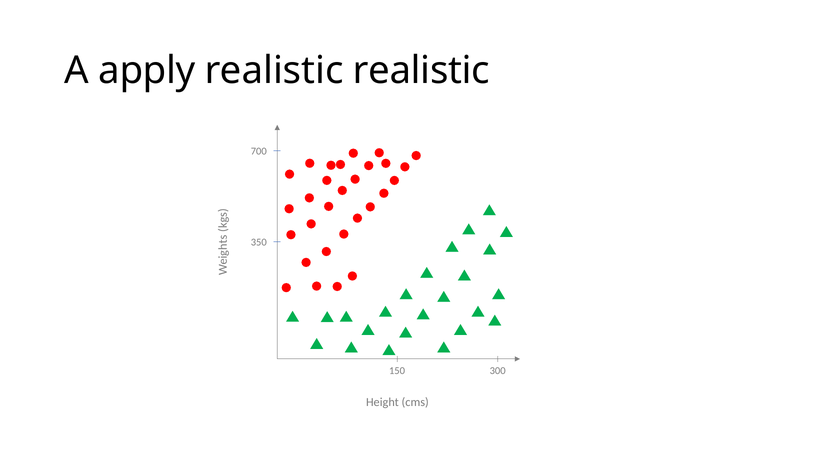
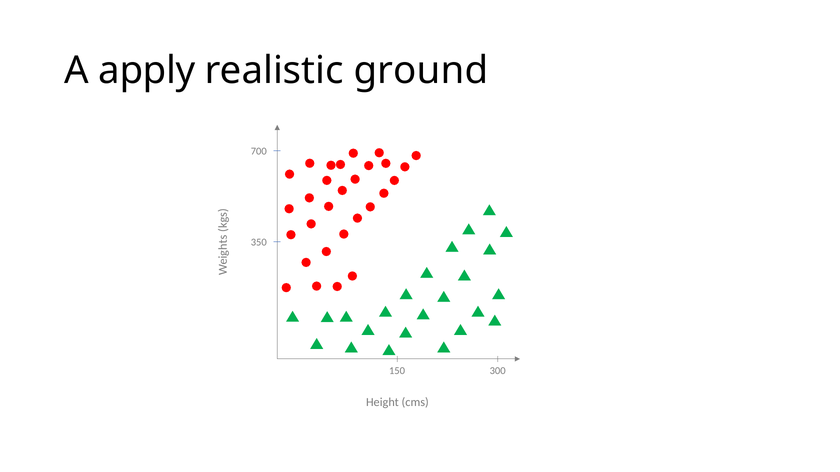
realistic realistic: realistic -> ground (421, 71)
